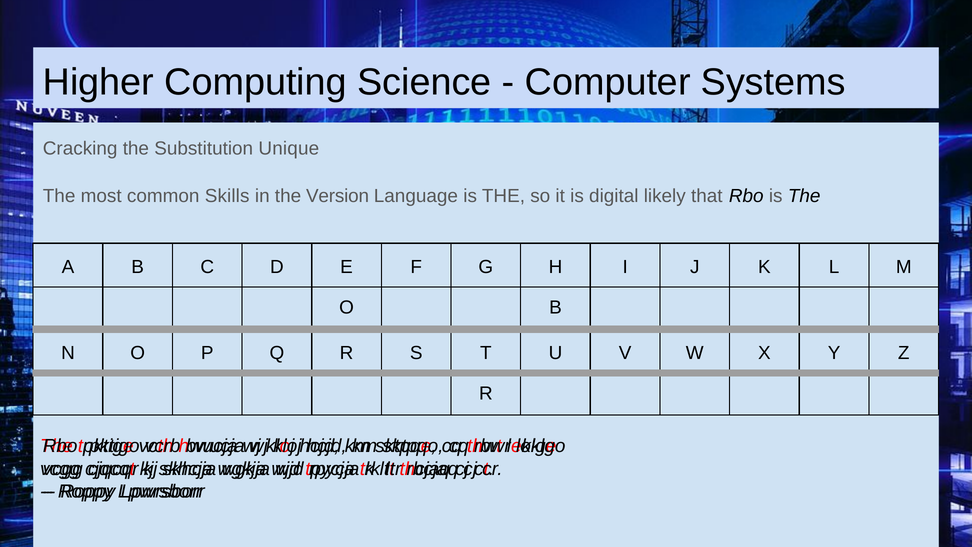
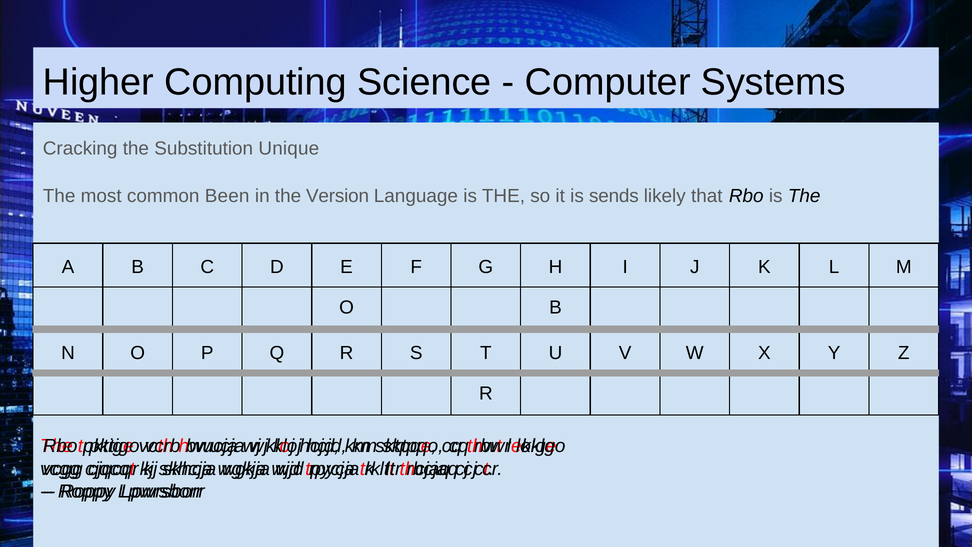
Skills: Skills -> Been (227, 196)
digital: digital -> sends (614, 196)
